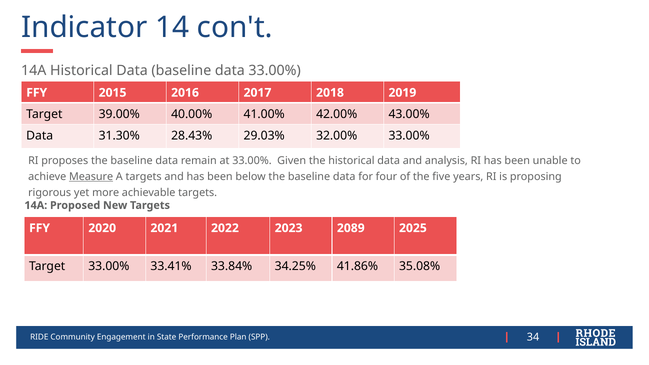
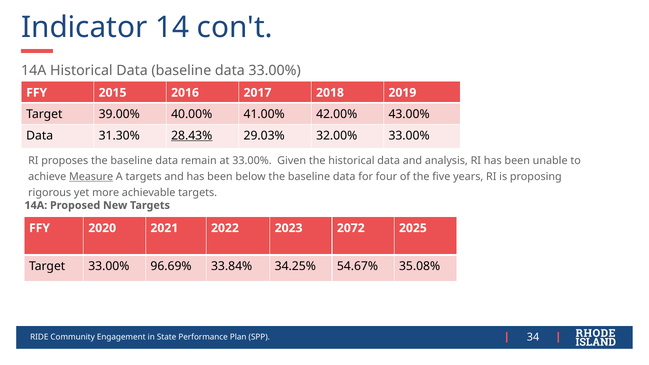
28.43% underline: none -> present (192, 136)
2089: 2089 -> 2072 (351, 228)
33.41%: 33.41% -> 96.69% (171, 266)
41.86%: 41.86% -> 54.67% (357, 266)
